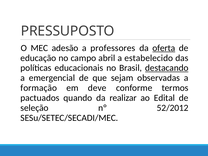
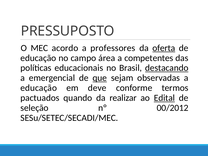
adesão: adesão -> acordo (65, 48)
abril: abril -> área (107, 58)
estabelecido: estabelecido -> competentes (149, 58)
que underline: none -> present (100, 78)
formação: formação -> educação (39, 88)
Edital underline: none -> present (164, 98)
52/2012: 52/2012 -> 00/2012 (173, 108)
